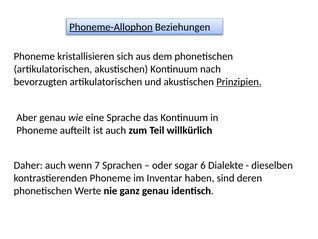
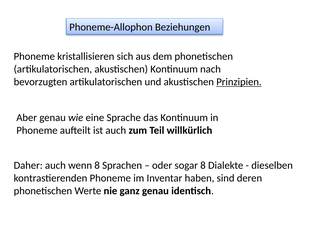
Phoneme-Allophon underline: present -> none (111, 27)
wenn 7: 7 -> 8 (97, 165)
sogar 6: 6 -> 8 (203, 165)
